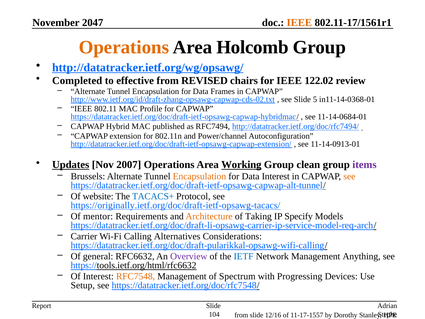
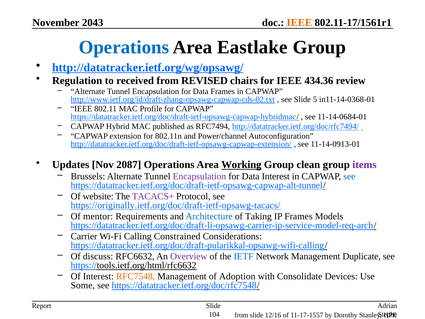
2047: 2047 -> 2043 (93, 23)
Operations colour: orange -> blue (124, 47)
Holcomb: Holcomb -> Eastlake (252, 47)
Completed: Completed -> Regulation (77, 80)
effective: effective -> received (135, 80)
122.02: 122.02 -> 434.36 (319, 80)
Updates underline: present -> none (71, 165)
2007: 2007 -> 2087 (129, 165)
Encapsulation colour: orange -> purple (199, 176)
see colour: orange -> blue (349, 176)
TACACS+ colour: blue -> purple (153, 196)
Architecture colour: orange -> blue (209, 216)
IP Specify: Specify -> Frames (299, 216)
Alternatives: Alternatives -> Constrained (177, 236)
general: general -> discuss (98, 256)
Anything: Anything -> Duplicate (362, 256)
Spectrum: Spectrum -> Adoption (237, 276)
Progressing: Progressing -> Consolidate (300, 276)
Setup: Setup -> Some (83, 285)
